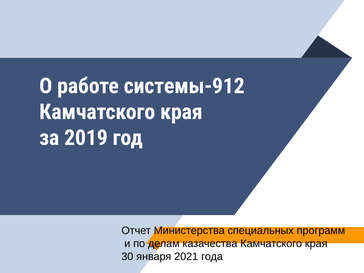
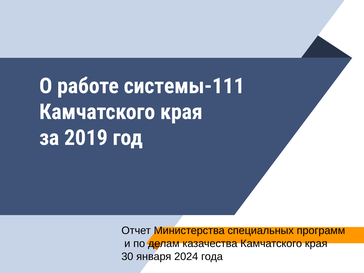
системы-912: системы-912 -> системы-111 (184, 86)
2021: 2021 -> 2024 (186, 257)
